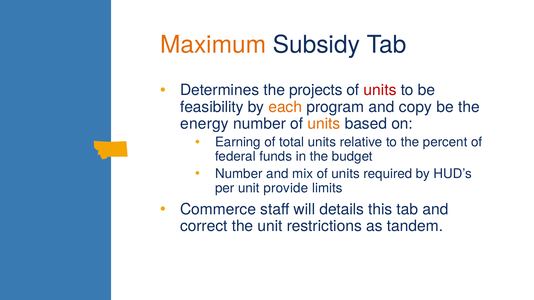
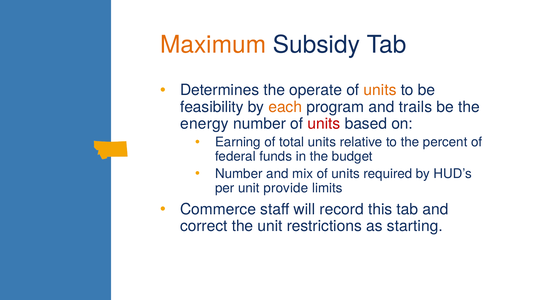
projects: projects -> operate (316, 90)
units colour: red -> orange (380, 90)
copy: copy -> trails (415, 107)
units colour: orange -> red (324, 124)
details: details -> record (342, 210)
tandem: tandem -> starting (415, 226)
